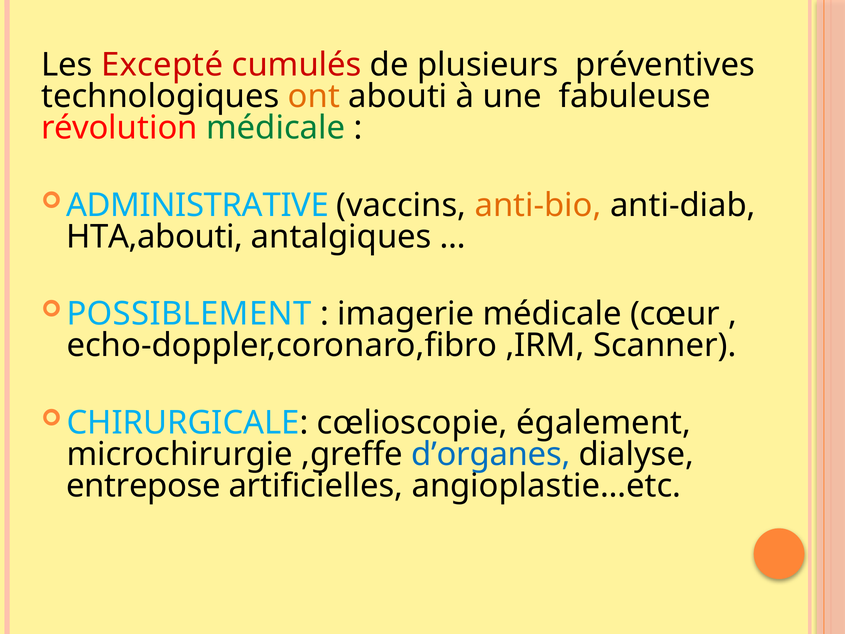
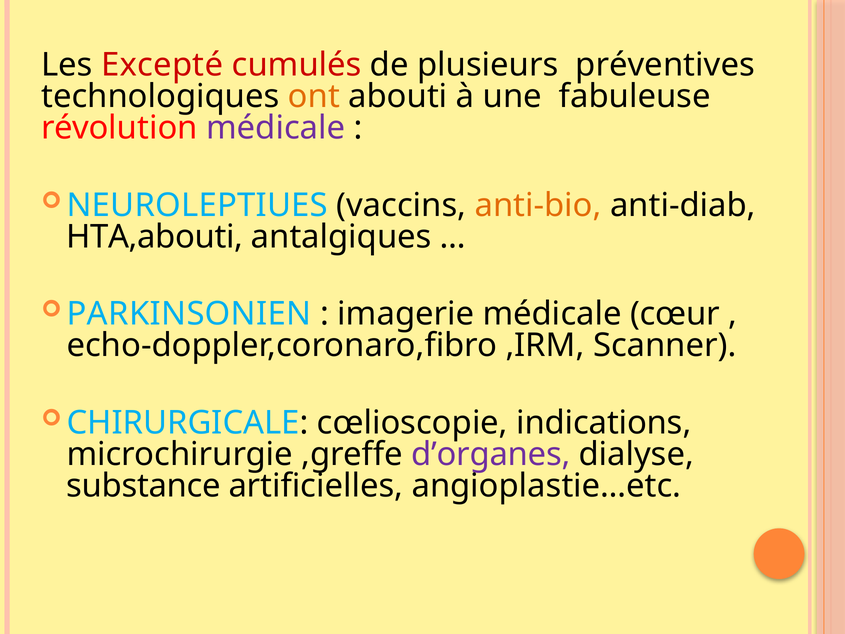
médicale colour: green -> purple (276, 128)
ADMINISTRATIVE: ADMINISTRATIVE -> NEUROLEPTIUES (197, 205)
POSSIBLEMENT: POSSIBLEMENT -> PARKINSONIEN (189, 314)
également: également -> indications (604, 423)
d’organes colour: blue -> purple (491, 454)
entrepose: entrepose -> substance (144, 486)
